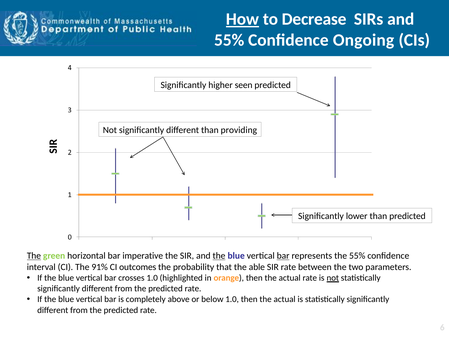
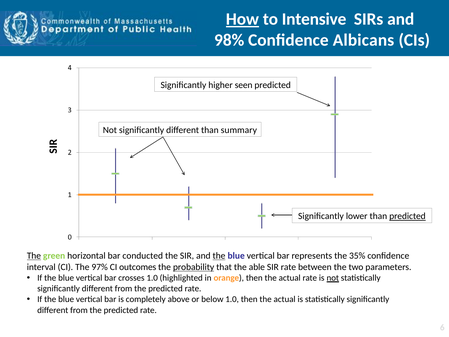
Decrease: Decrease -> Intensive (314, 19)
55%: 55% -> 98% (229, 40)
Ongoing: Ongoing -> Albicans (363, 40)
providing: providing -> summary (239, 130)
predicted underline: none -> present (407, 216)
imperative: imperative -> conducted (143, 256)
bar underline: present -> none (283, 256)
the 55%: 55% -> 35% (357, 256)
91%: 91% -> 97% (100, 267)
probability underline: none -> present (194, 267)
